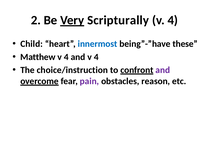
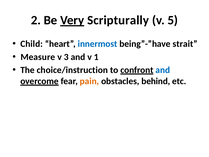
4: 4 -> 5 (173, 20)
these: these -> strait (185, 44)
Matthew: Matthew -> Measure (38, 57)
4: 4 -> 3 (66, 57)
and v 4: 4 -> 1 (96, 57)
and colour: purple -> blue (163, 70)
pain colour: purple -> orange (89, 81)
reason: reason -> behind (156, 81)
